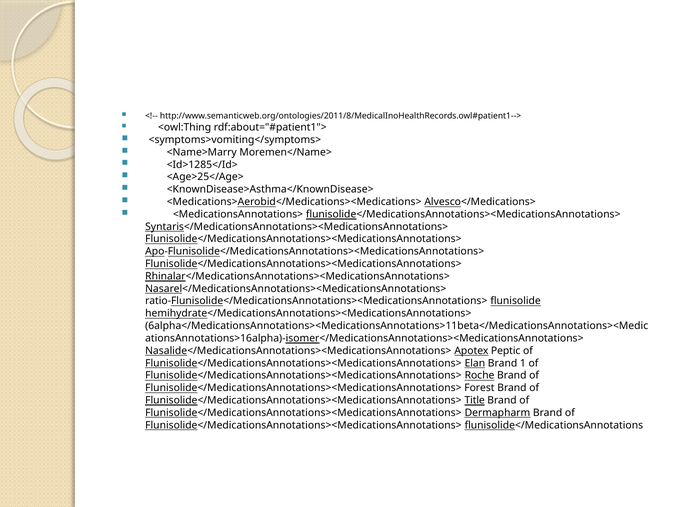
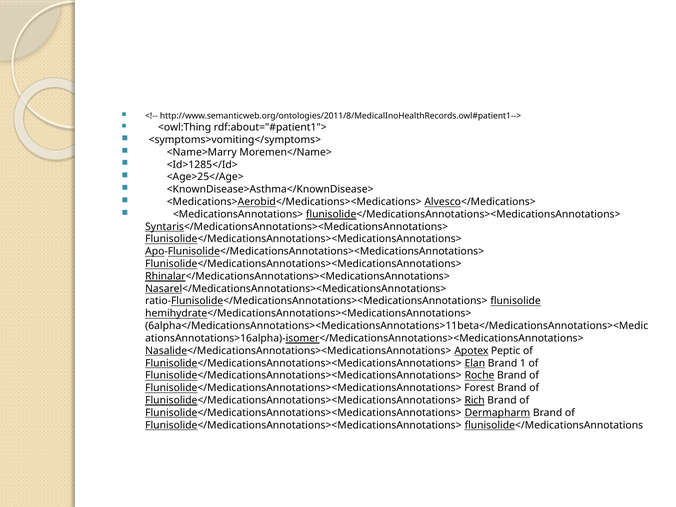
Title: Title -> Rich (475, 400)
